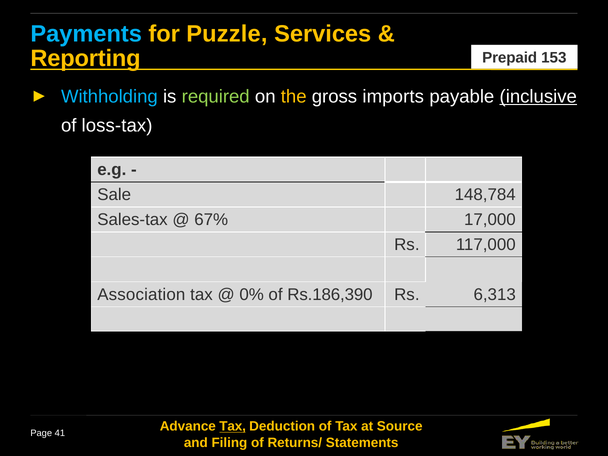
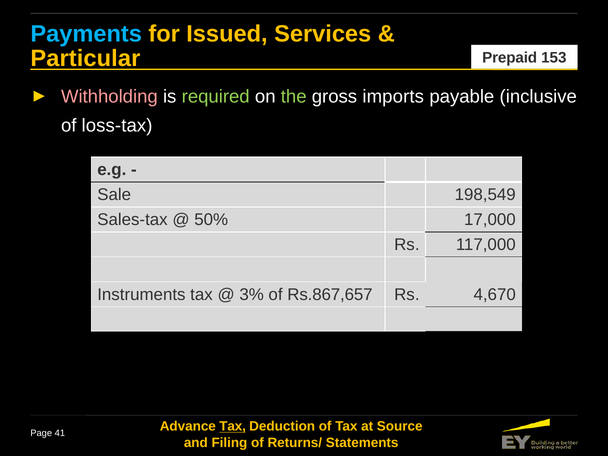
Puzzle: Puzzle -> Issued (227, 34)
Reporting: Reporting -> Particular (85, 58)
Withholding colour: light blue -> pink (109, 97)
the colour: yellow -> light green (294, 97)
inclusive underline: present -> none (538, 97)
148,784: 148,784 -> 198,549 (485, 195)
67%: 67% -> 50% (211, 220)
Association: Association -> Instruments (141, 295)
0%: 0% -> 3% (252, 295)
Rs.186,390: Rs.186,390 -> Rs.867,657 (330, 295)
6,313: 6,313 -> 4,670 (495, 295)
